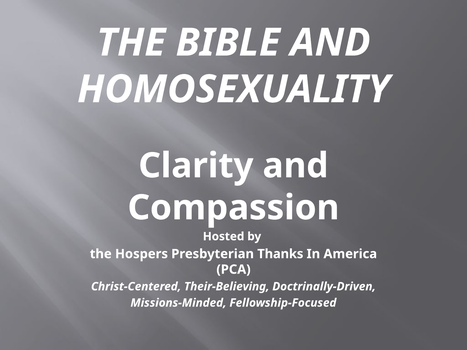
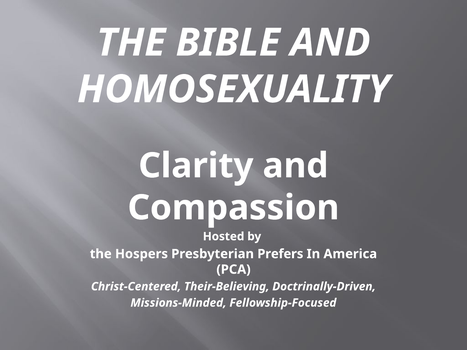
Thanks: Thanks -> Prefers (280, 254)
